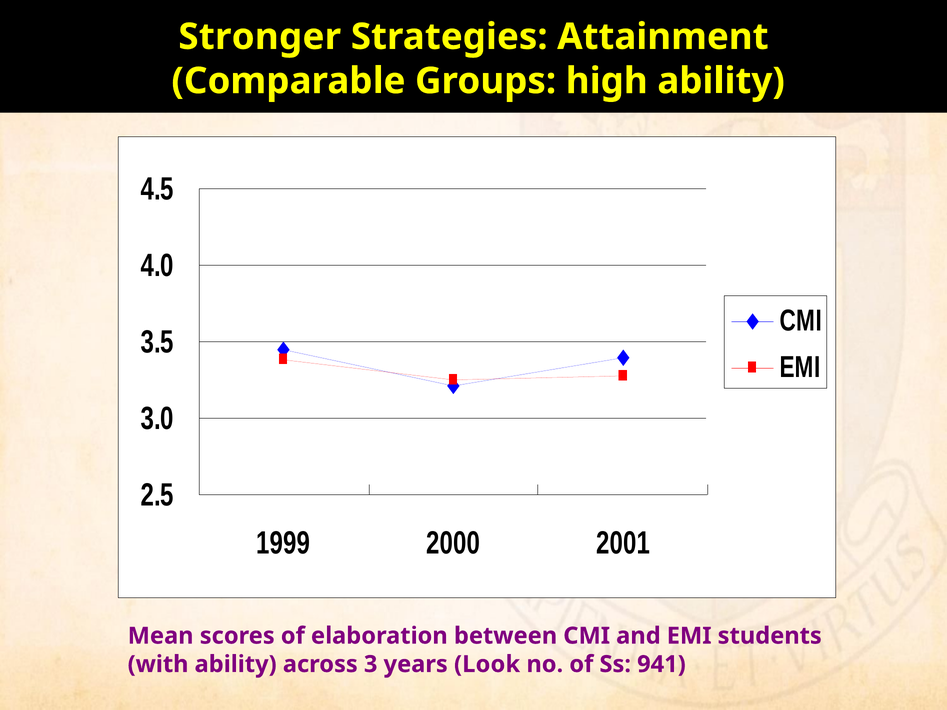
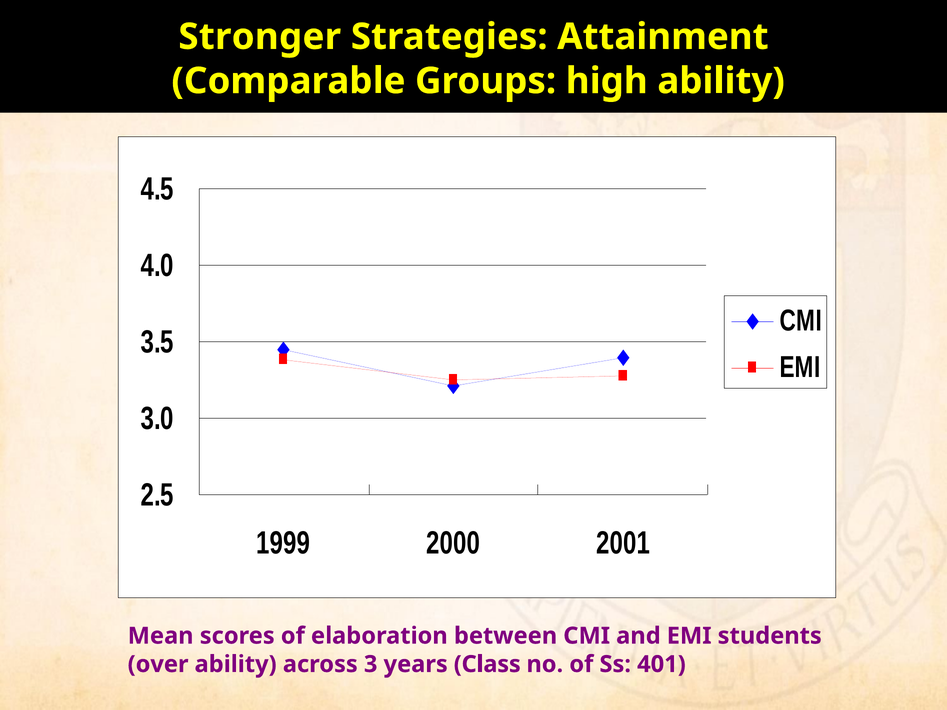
with: with -> over (158, 664)
Look: Look -> Class (487, 664)
941: 941 -> 401 (661, 664)
